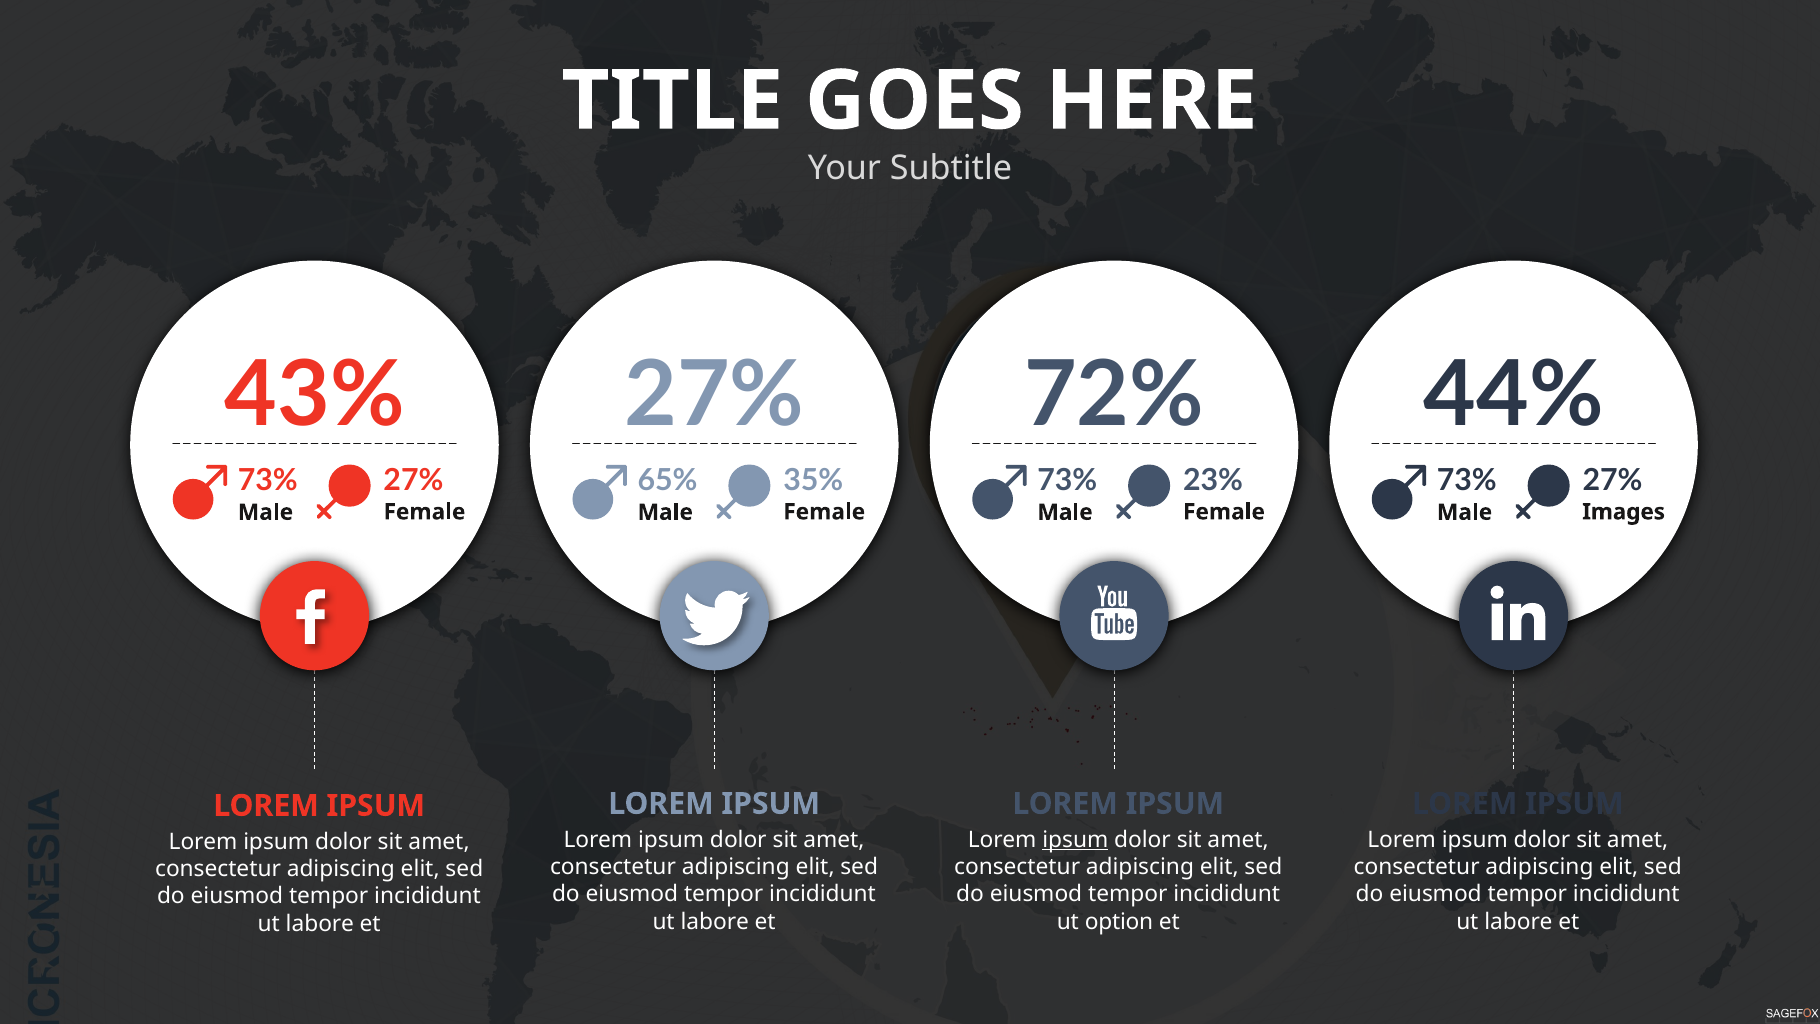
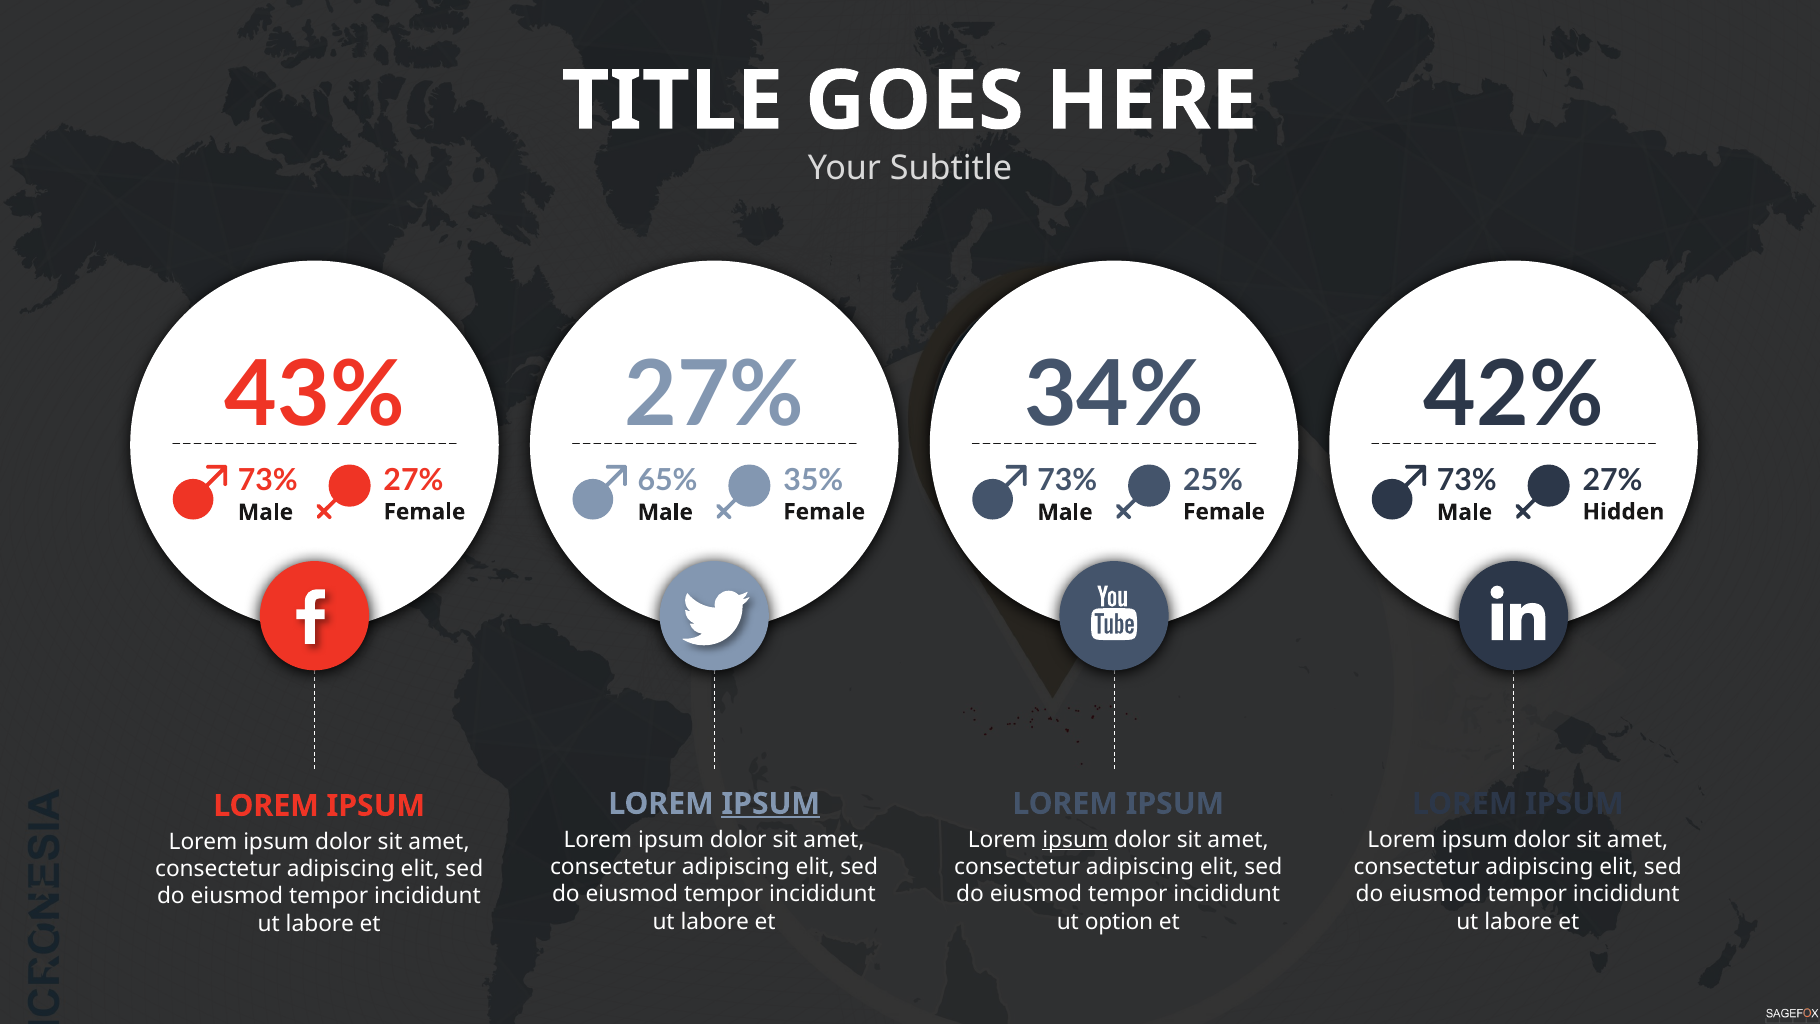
72%: 72% -> 34% (1114, 395)
44%: 44% -> 42% (1514, 395)
23%: 23% -> 25% (1213, 480)
Images: Images -> Hidden (1623, 512)
IPSUM underline: none -> present (771, 804)
